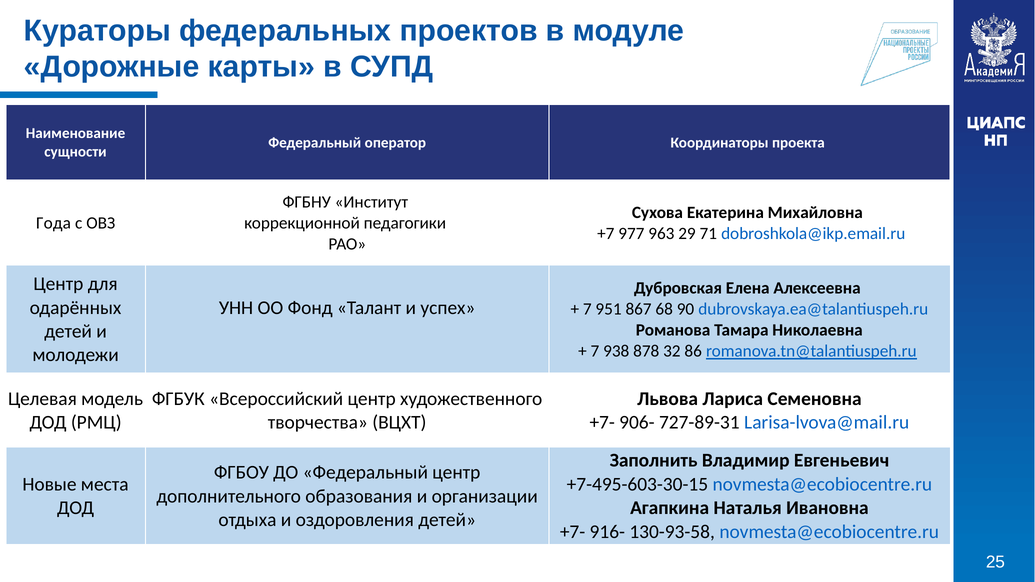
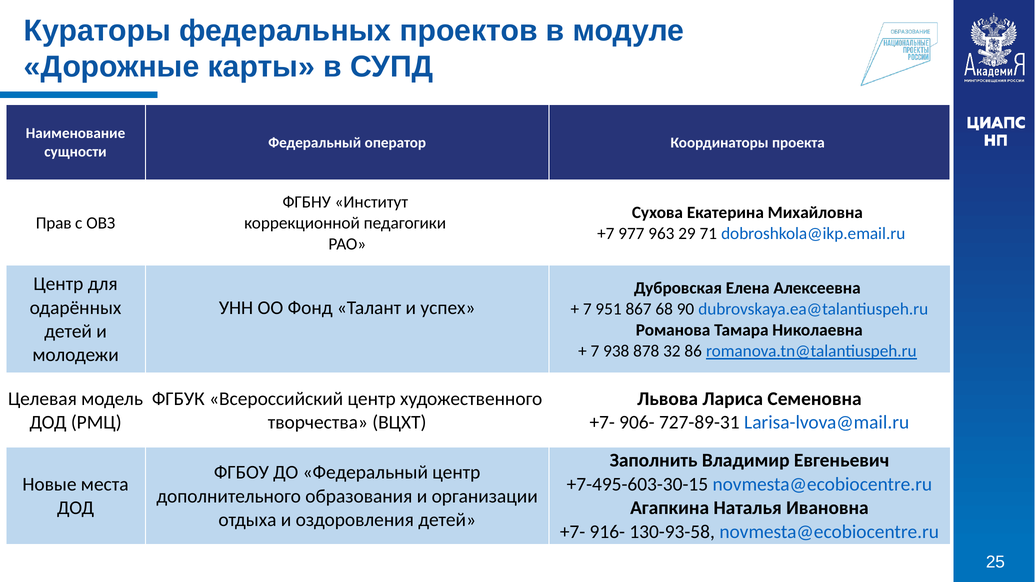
Года: Года -> Прав (54, 223)
